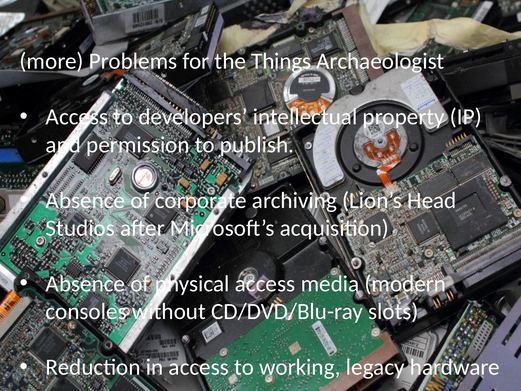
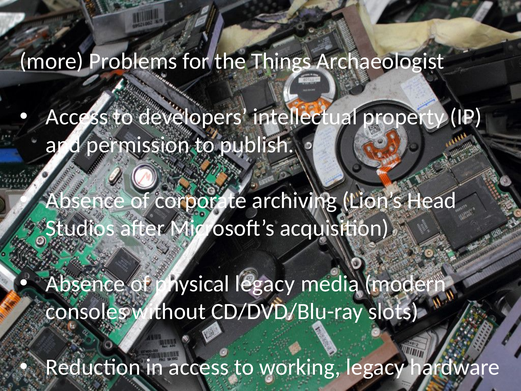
physical access: access -> legacy (265, 284)
